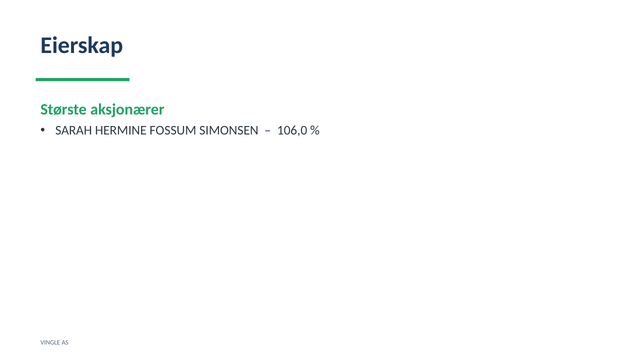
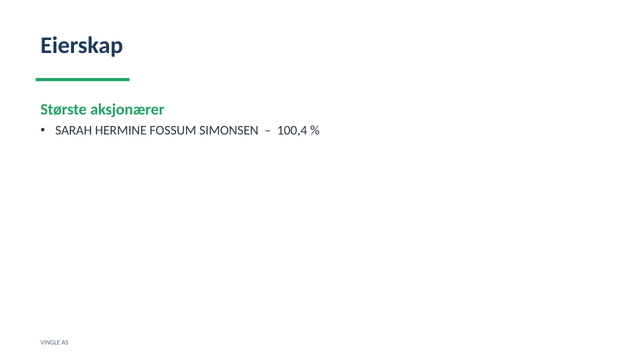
106,0: 106,0 -> 100,4 (292, 131)
